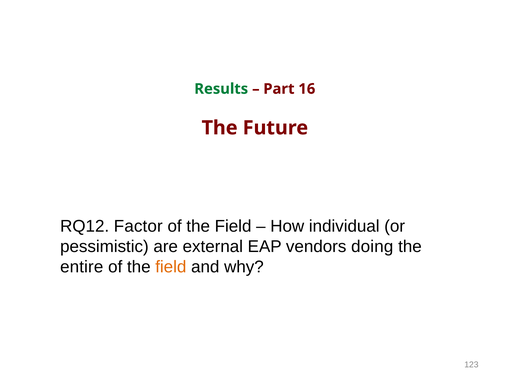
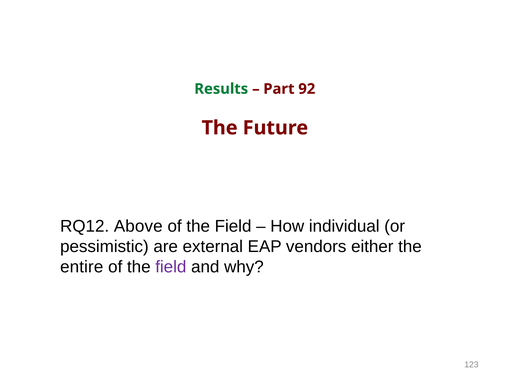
16: 16 -> 92 (307, 89)
Factor: Factor -> Above (138, 226)
doing: doing -> either (372, 246)
field colour: orange -> purple (171, 267)
